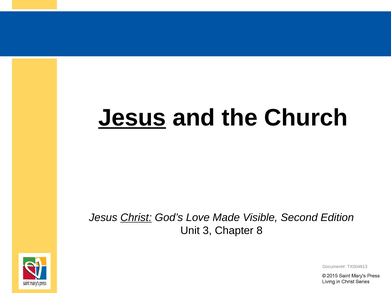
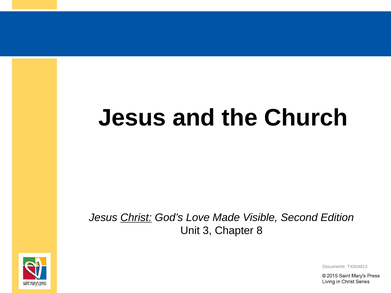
Jesus underline: present -> none (132, 118)
